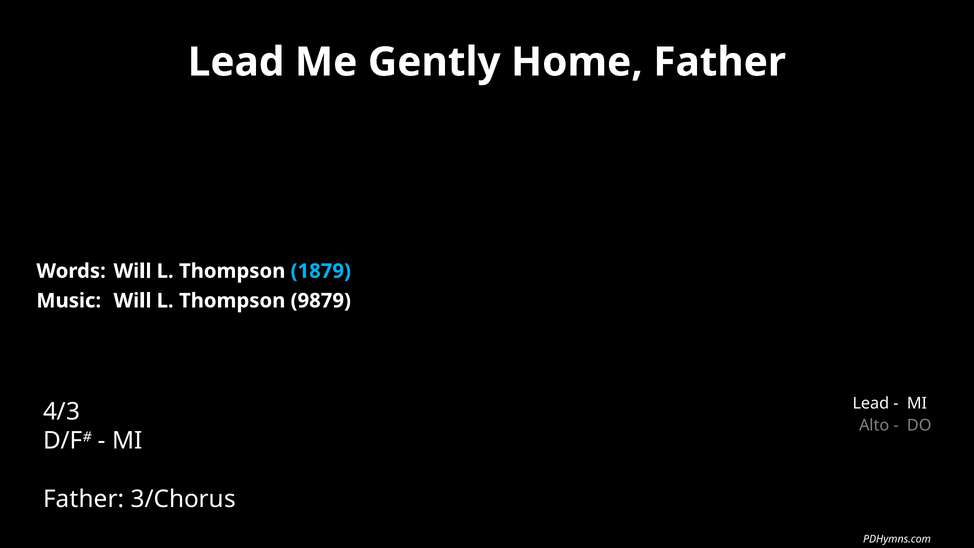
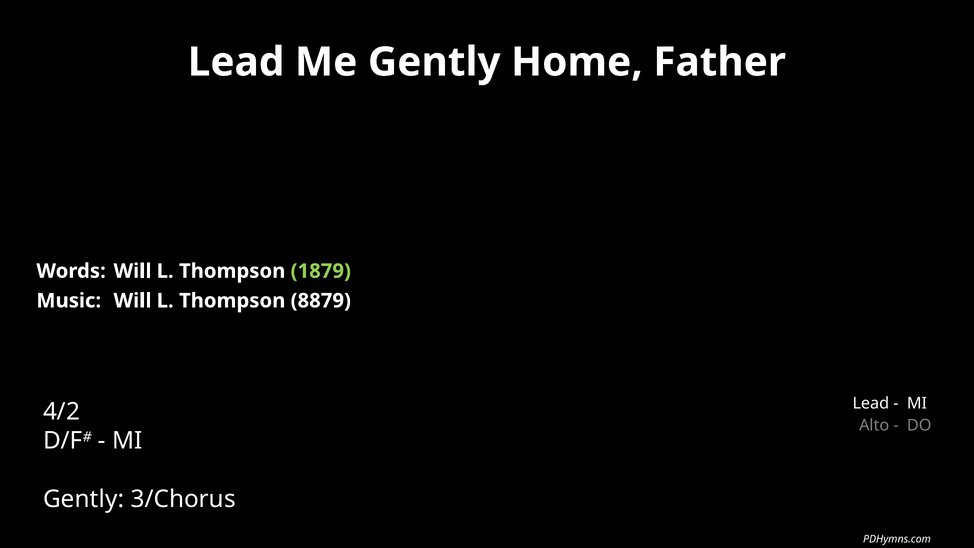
1879 colour: light blue -> light green (321, 271)
9879: 9879 -> 8879 (321, 301)
4/3: 4/3 -> 4/2 (62, 412)
Father: Father -> Gently (84, 499)
